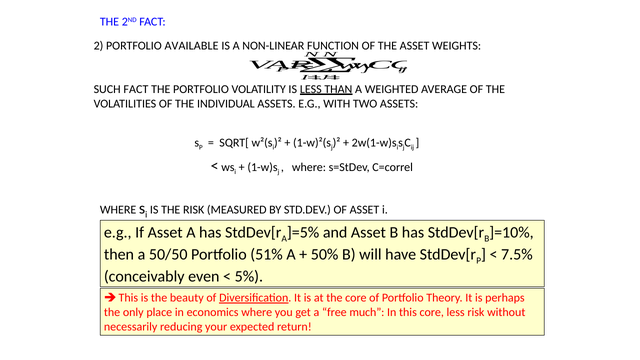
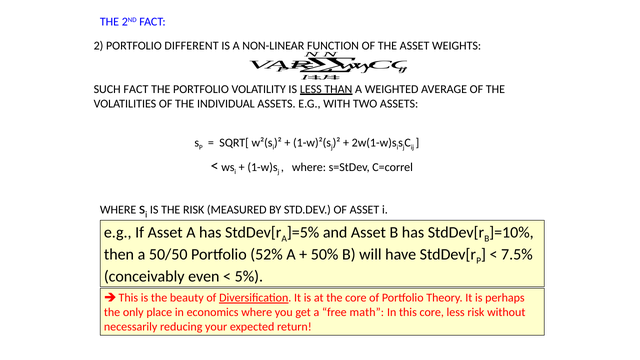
AVAILABLE: AVAILABLE -> DIFFERENT (192, 46)
51%: 51% -> 52% (267, 255)
much: much -> math (367, 312)
